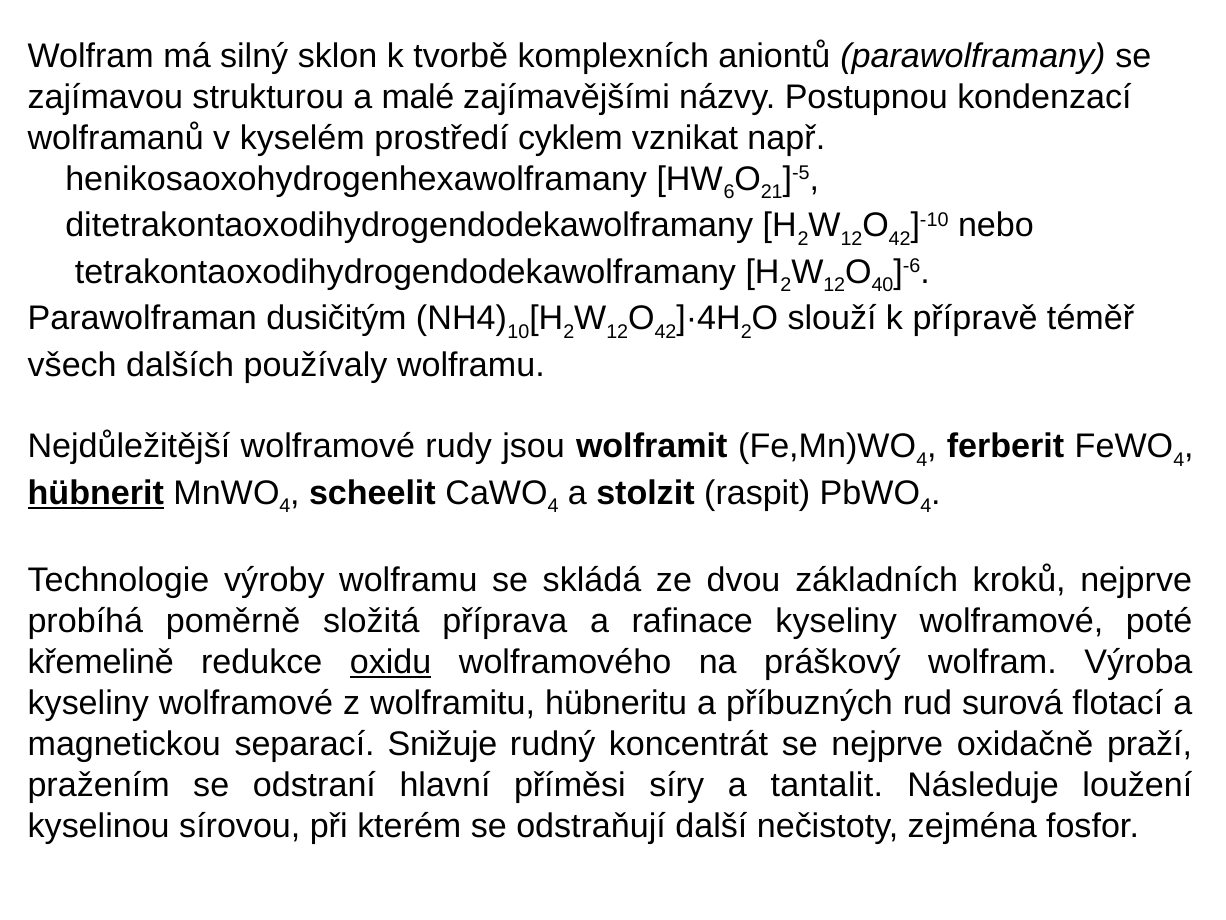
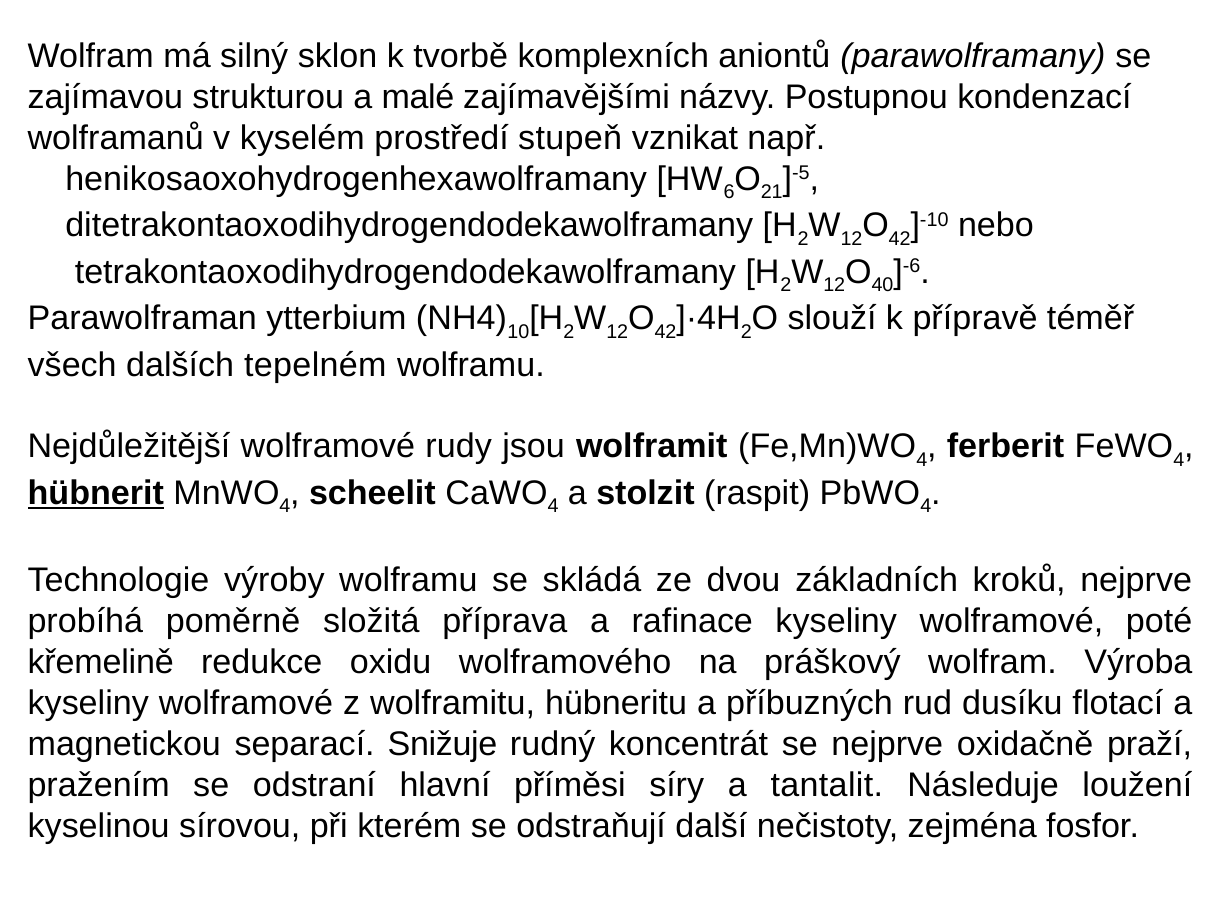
cyklem: cyklem -> stupeň (570, 138)
dusičitým: dusičitým -> ytterbium (336, 318)
používaly: používaly -> tepelném (315, 365)
oxidu underline: present -> none (391, 662)
surová: surová -> dusíku (1012, 703)
